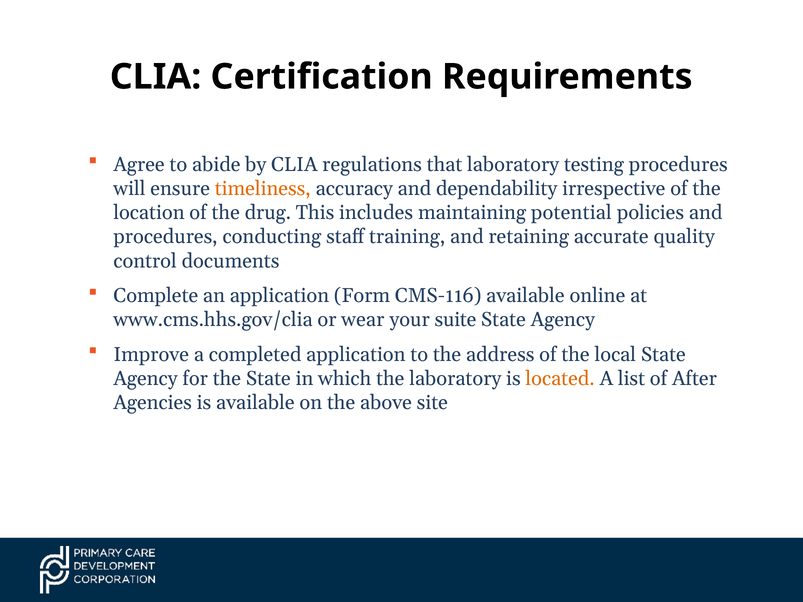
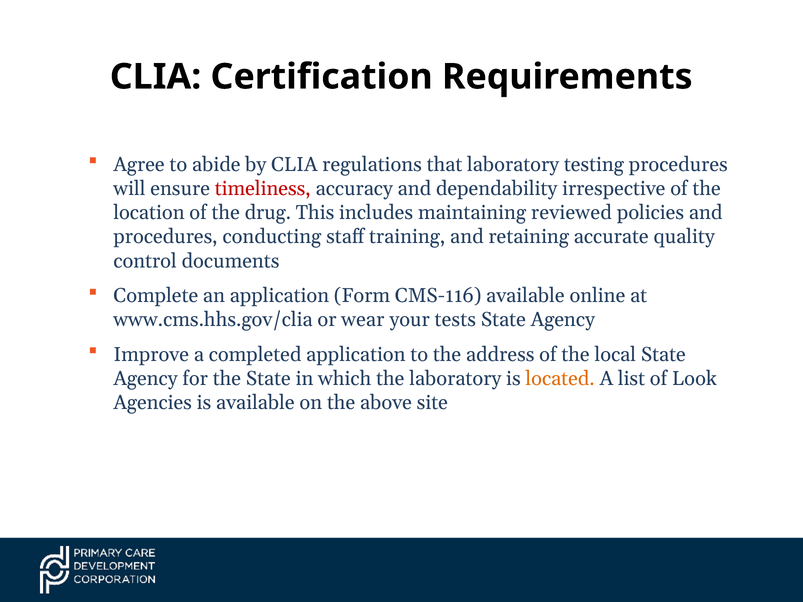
timeliness colour: orange -> red (263, 189)
potential: potential -> reviewed (571, 213)
suite: suite -> tests (455, 320)
After: After -> Look (694, 379)
